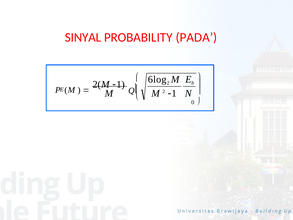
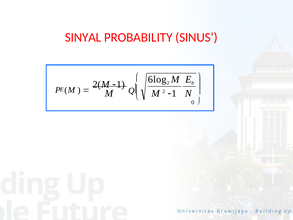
PADA: PADA -> SINUS (196, 37)
